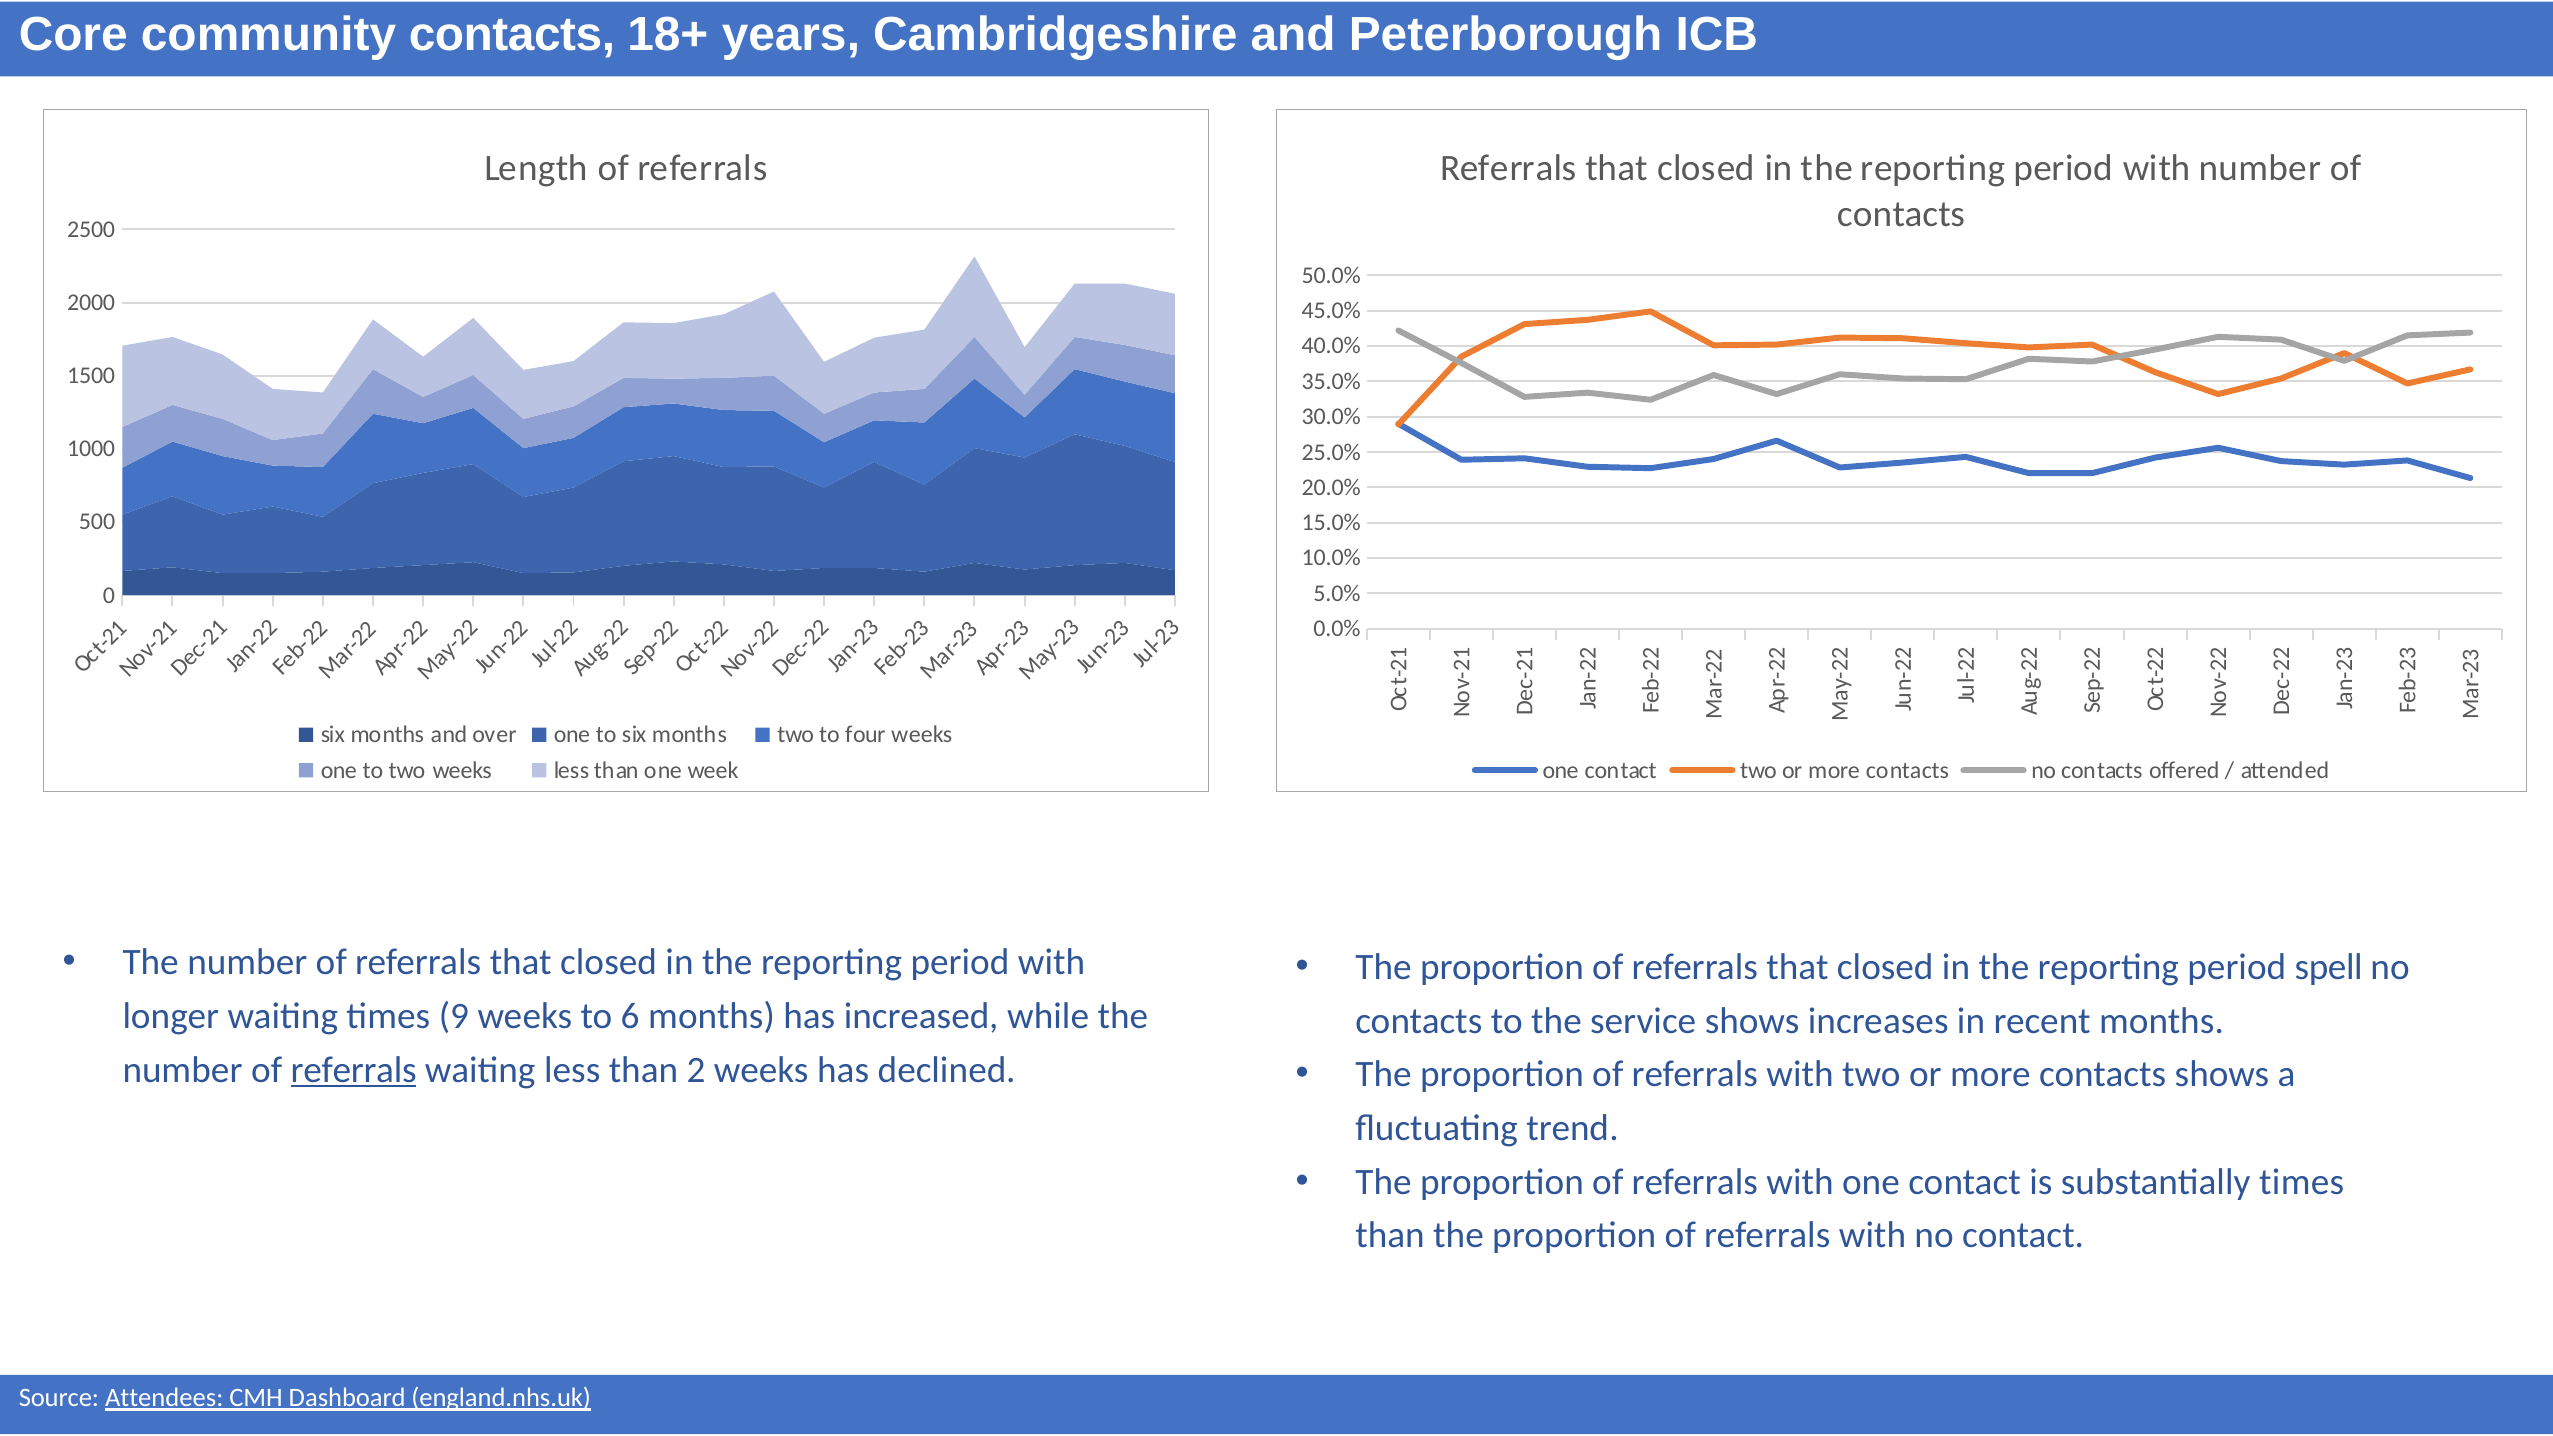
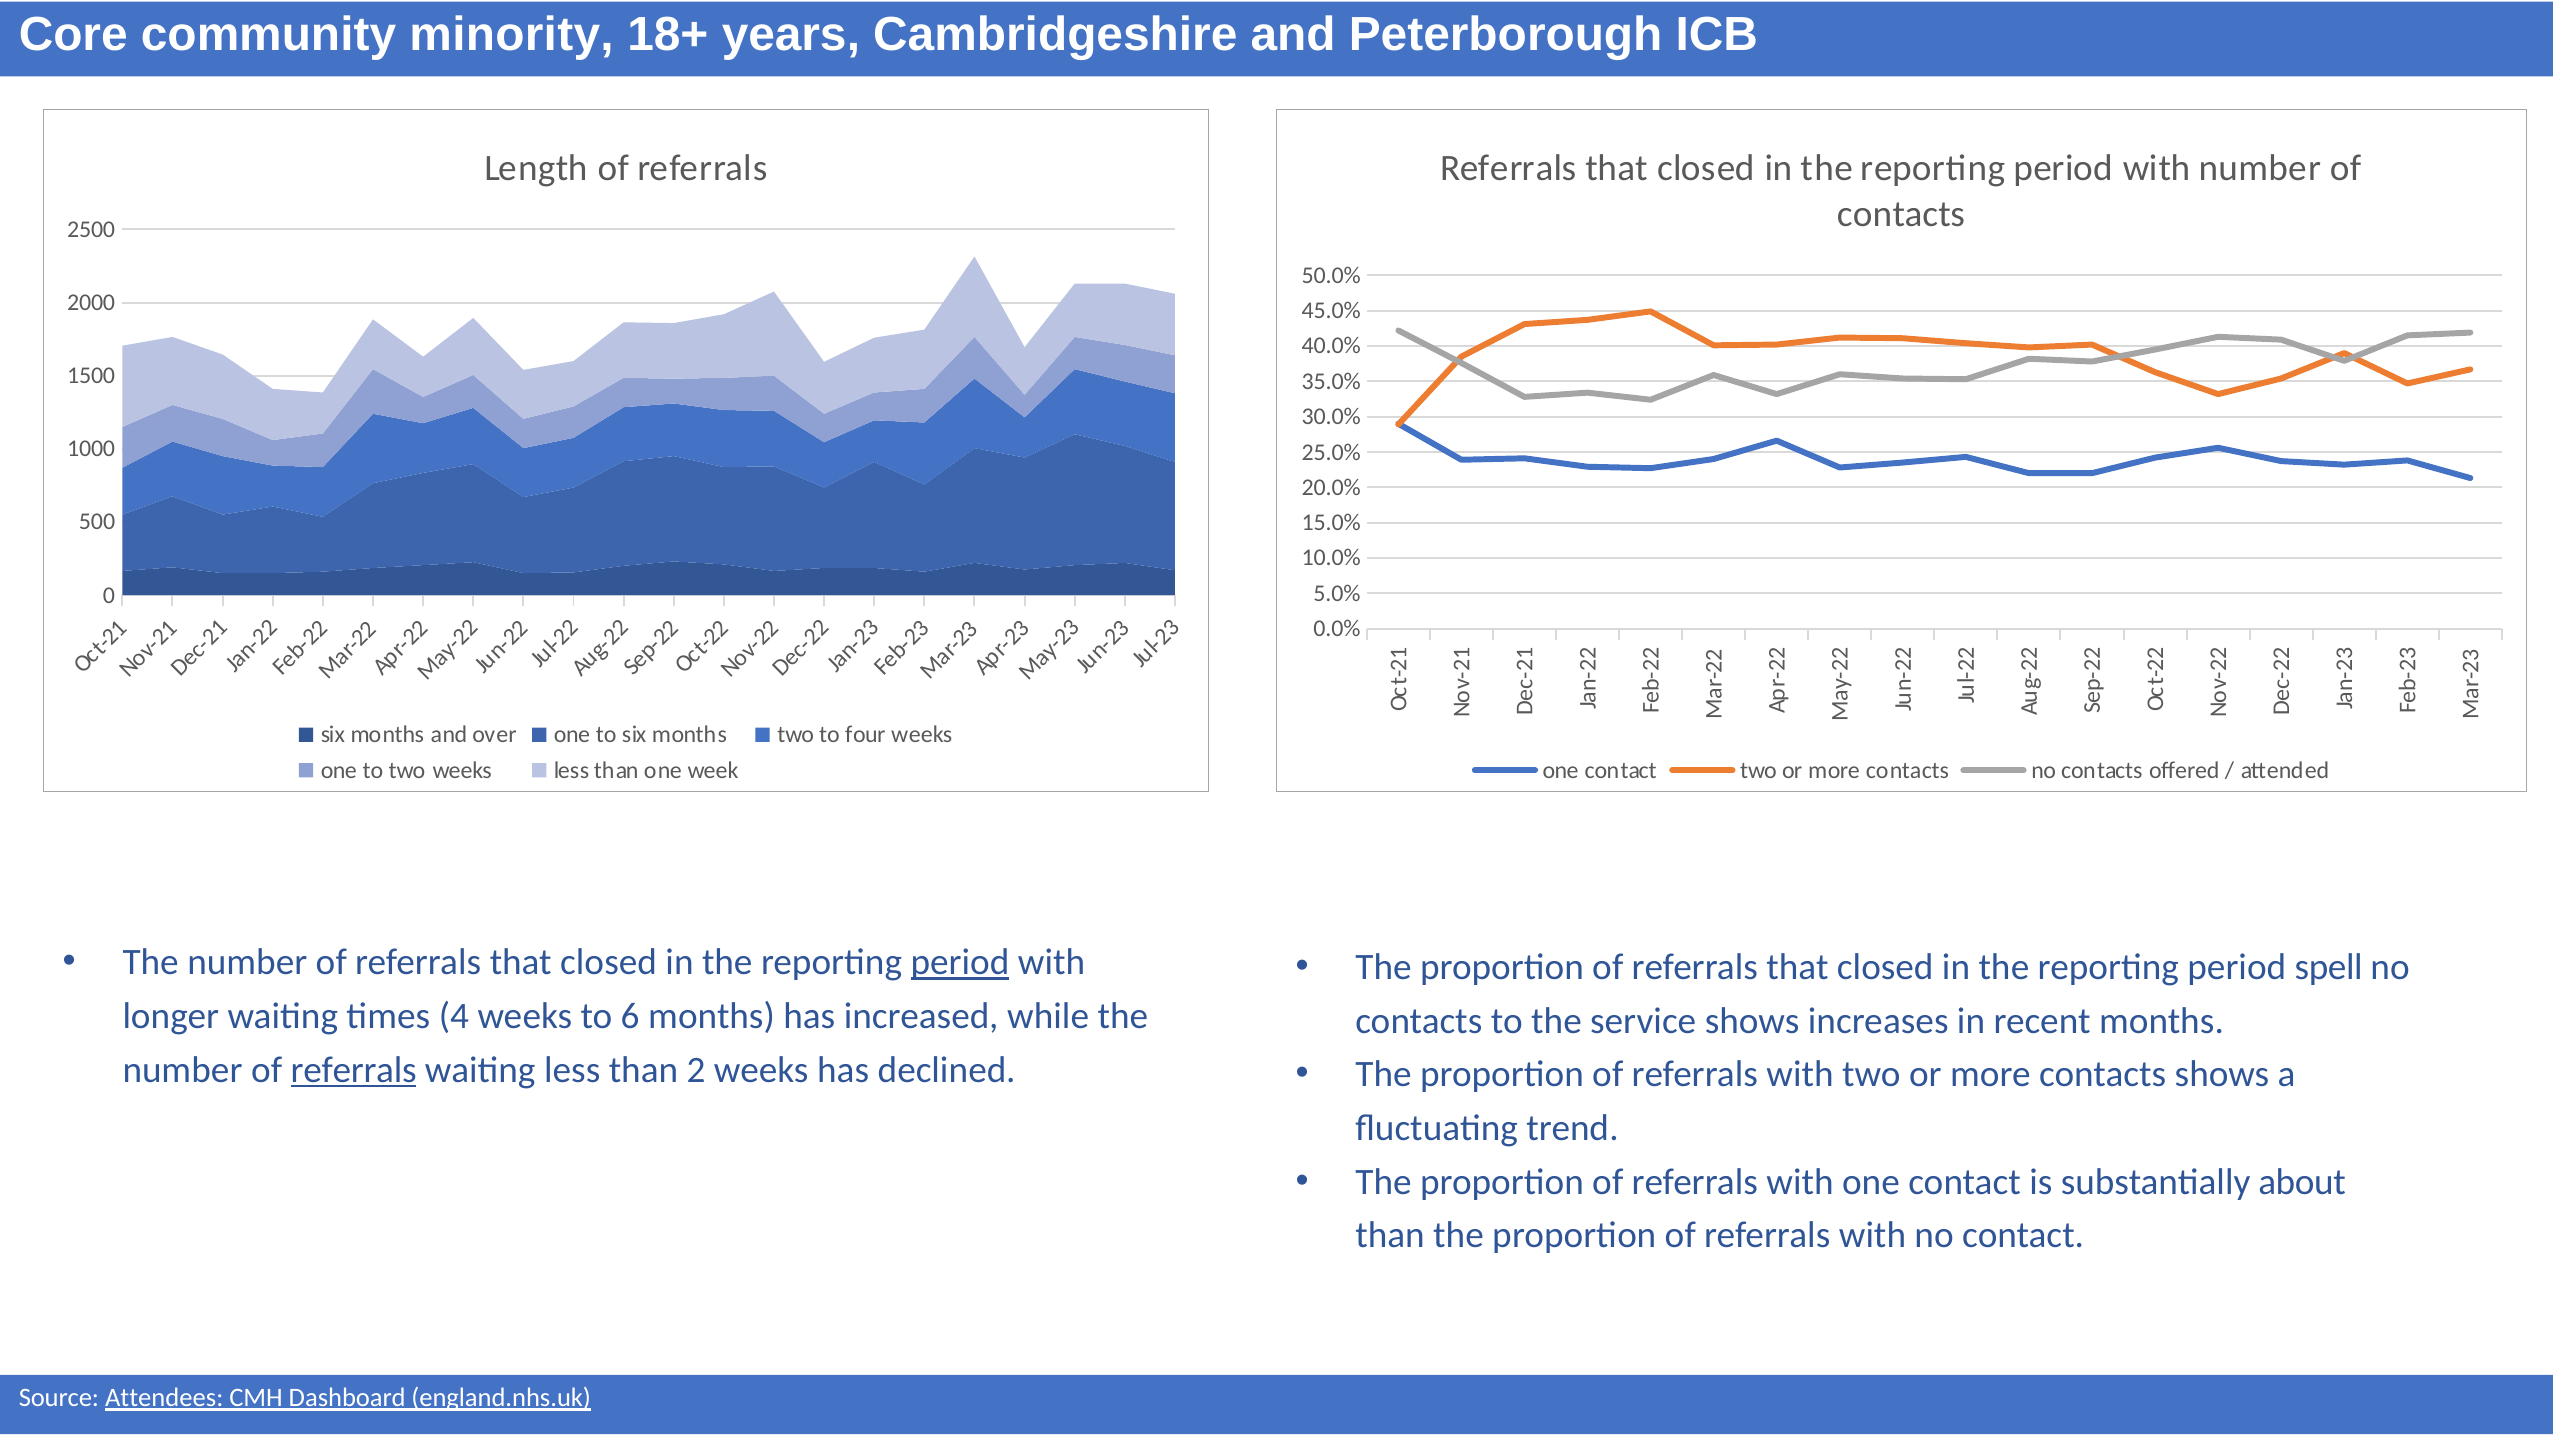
community contacts: contacts -> minority (512, 35)
period underline: none -> present (960, 962)
9: 9 -> 4 (454, 1016)
substantially times: times -> about (2302, 1182)
